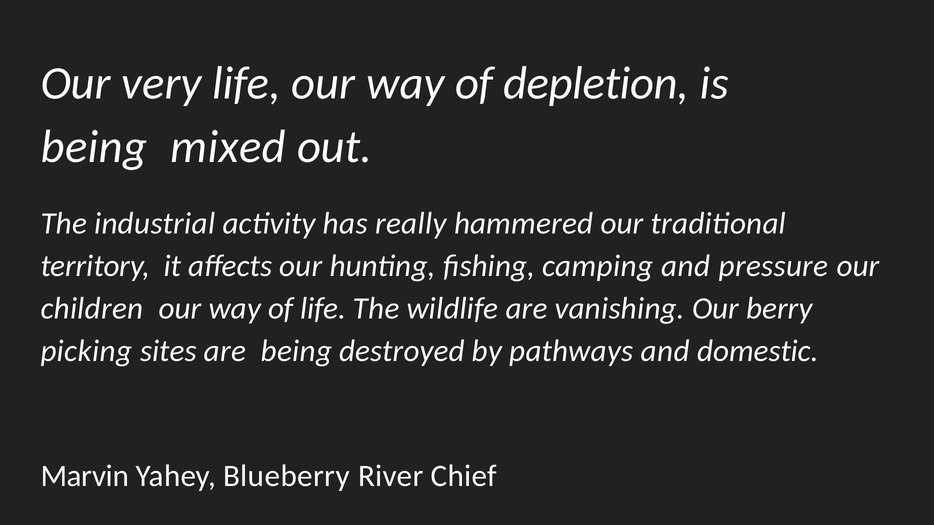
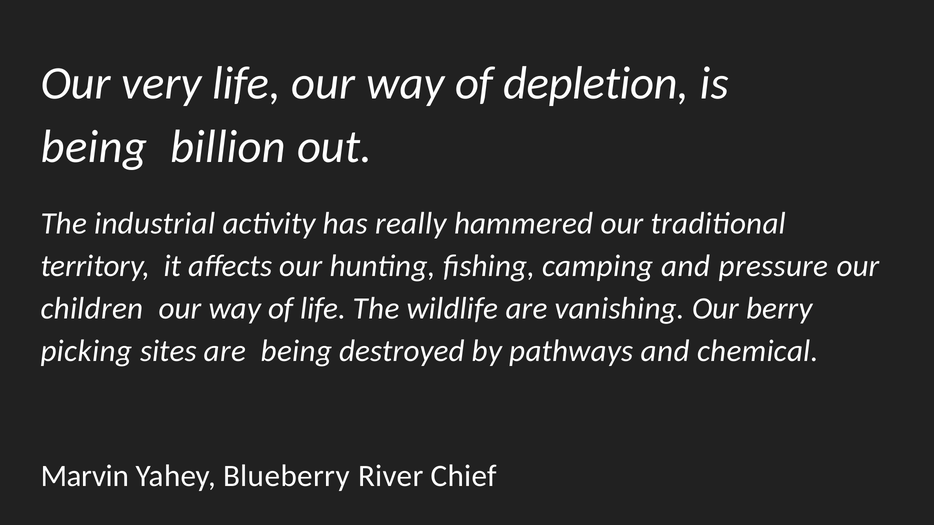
mixed: mixed -> billion (228, 147)
domestic: domestic -> chemical (758, 351)
